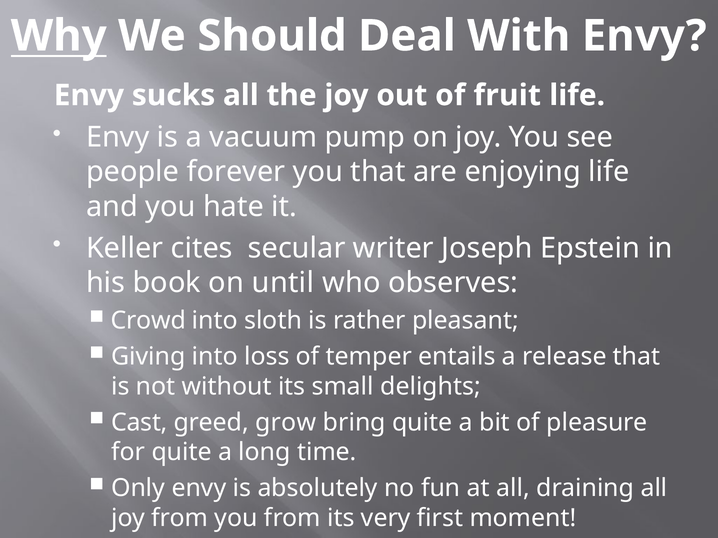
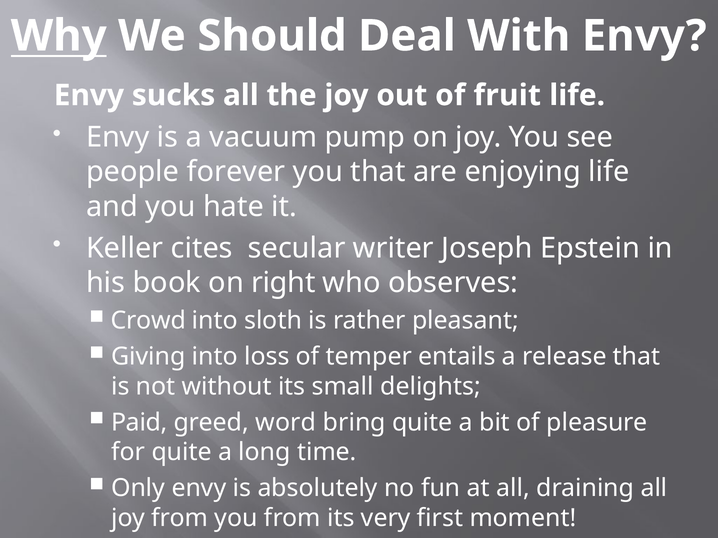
until: until -> right (283, 283)
Cast: Cast -> Paid (139, 423)
grow: grow -> word (286, 423)
